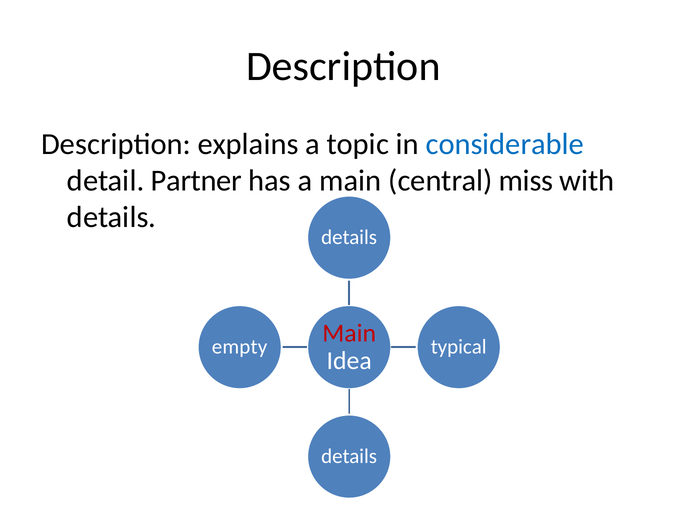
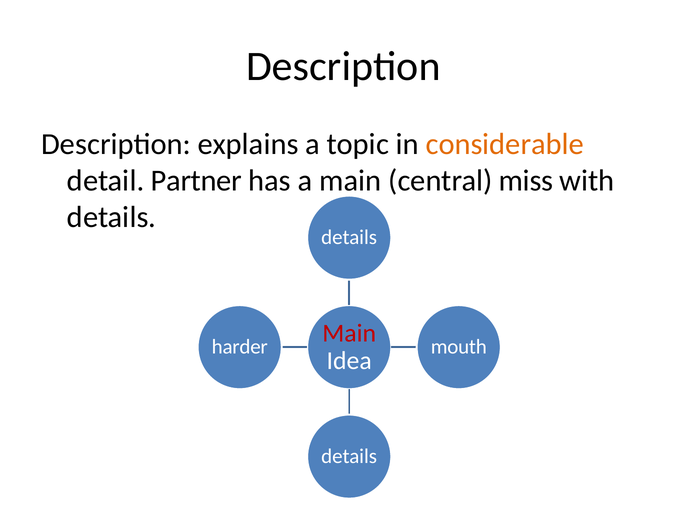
considerable colour: blue -> orange (505, 144)
empty: empty -> harder (240, 347)
typical: typical -> mouth (459, 347)
